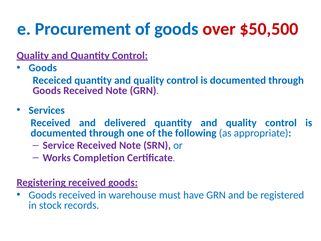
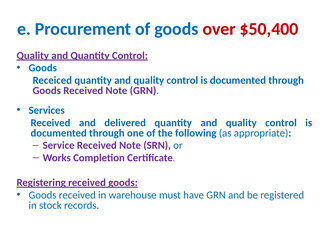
$50,500: $50,500 -> $50,400 (269, 29)
